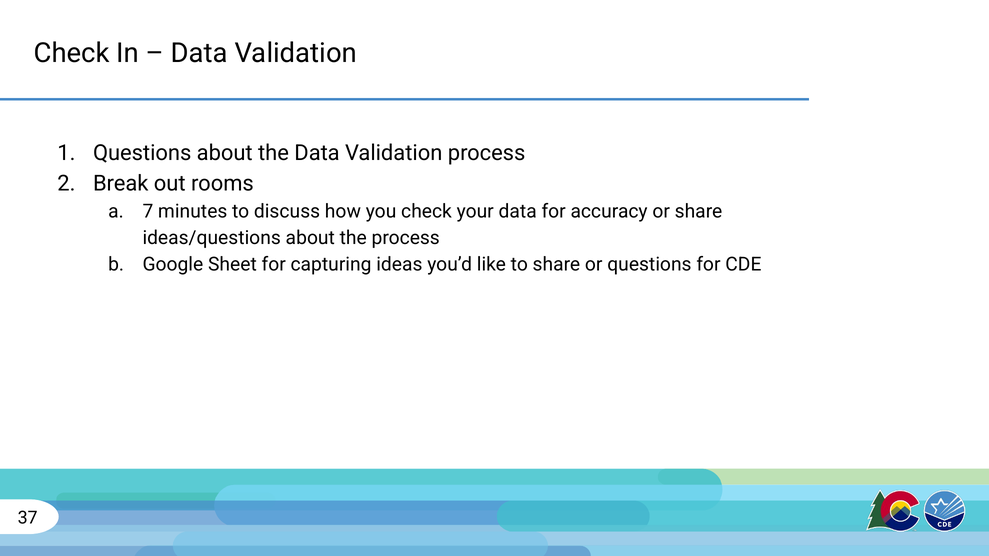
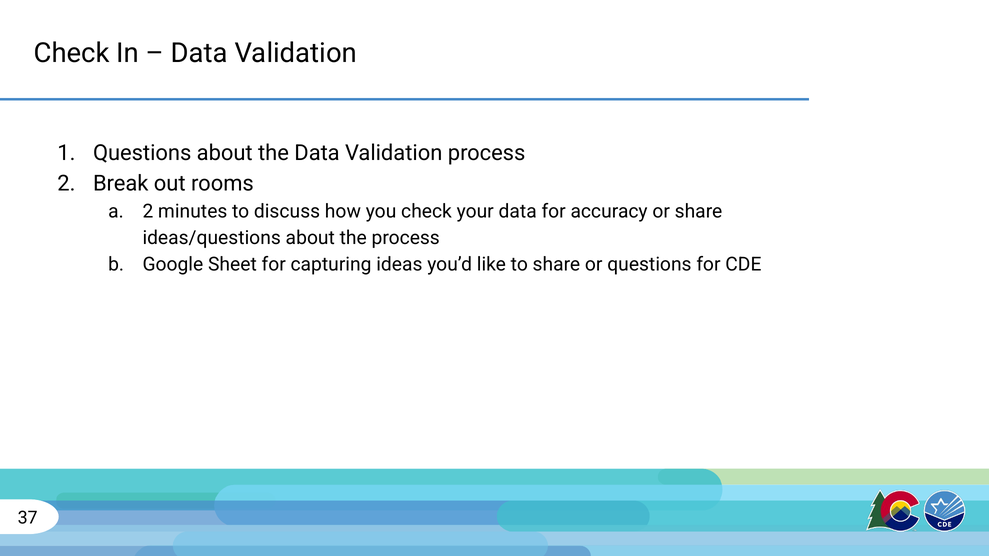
7: 7 -> 2 (148, 211)
